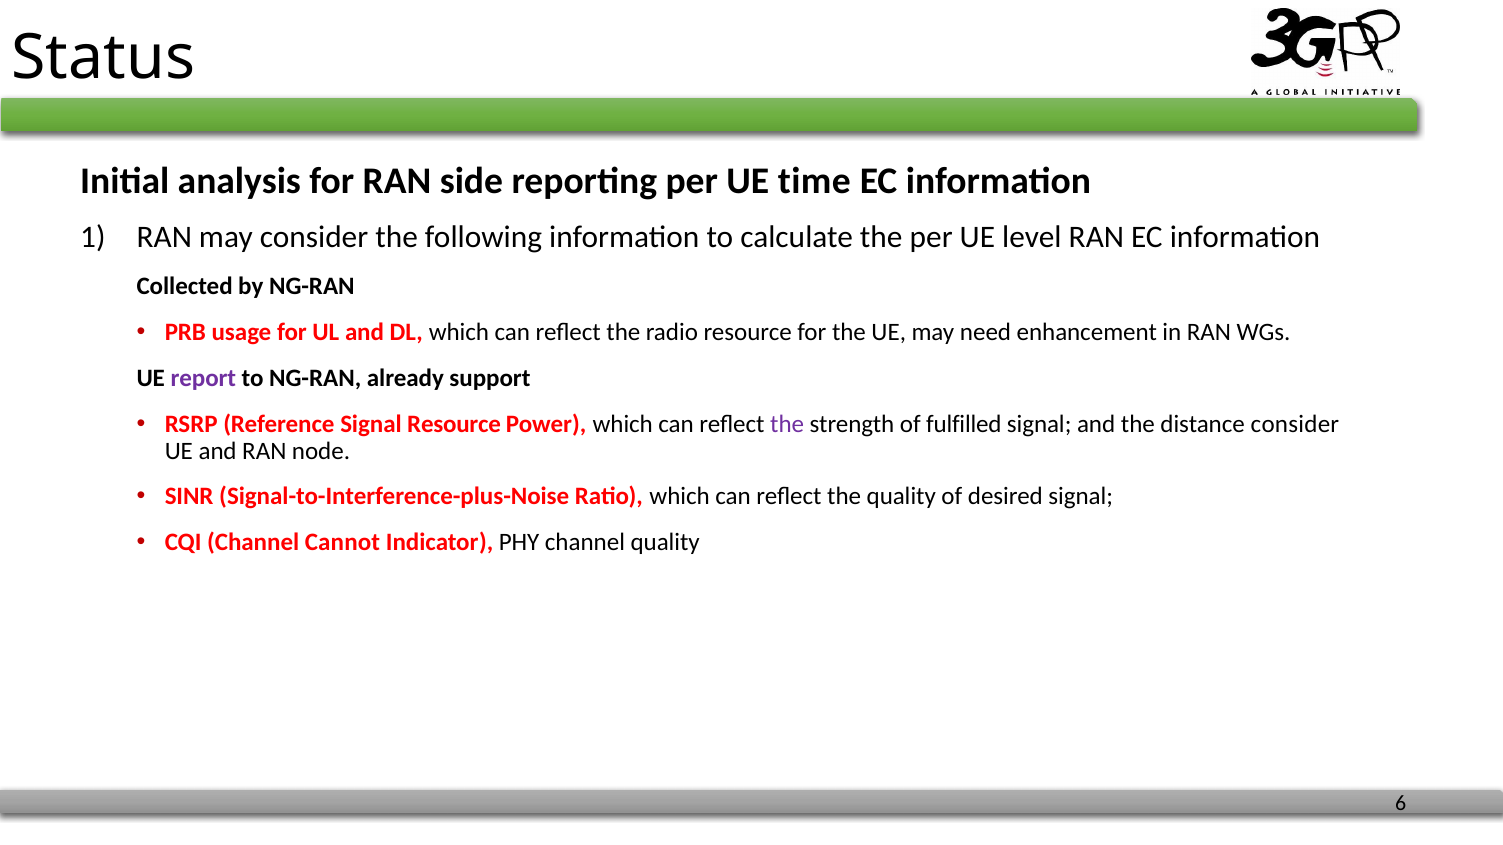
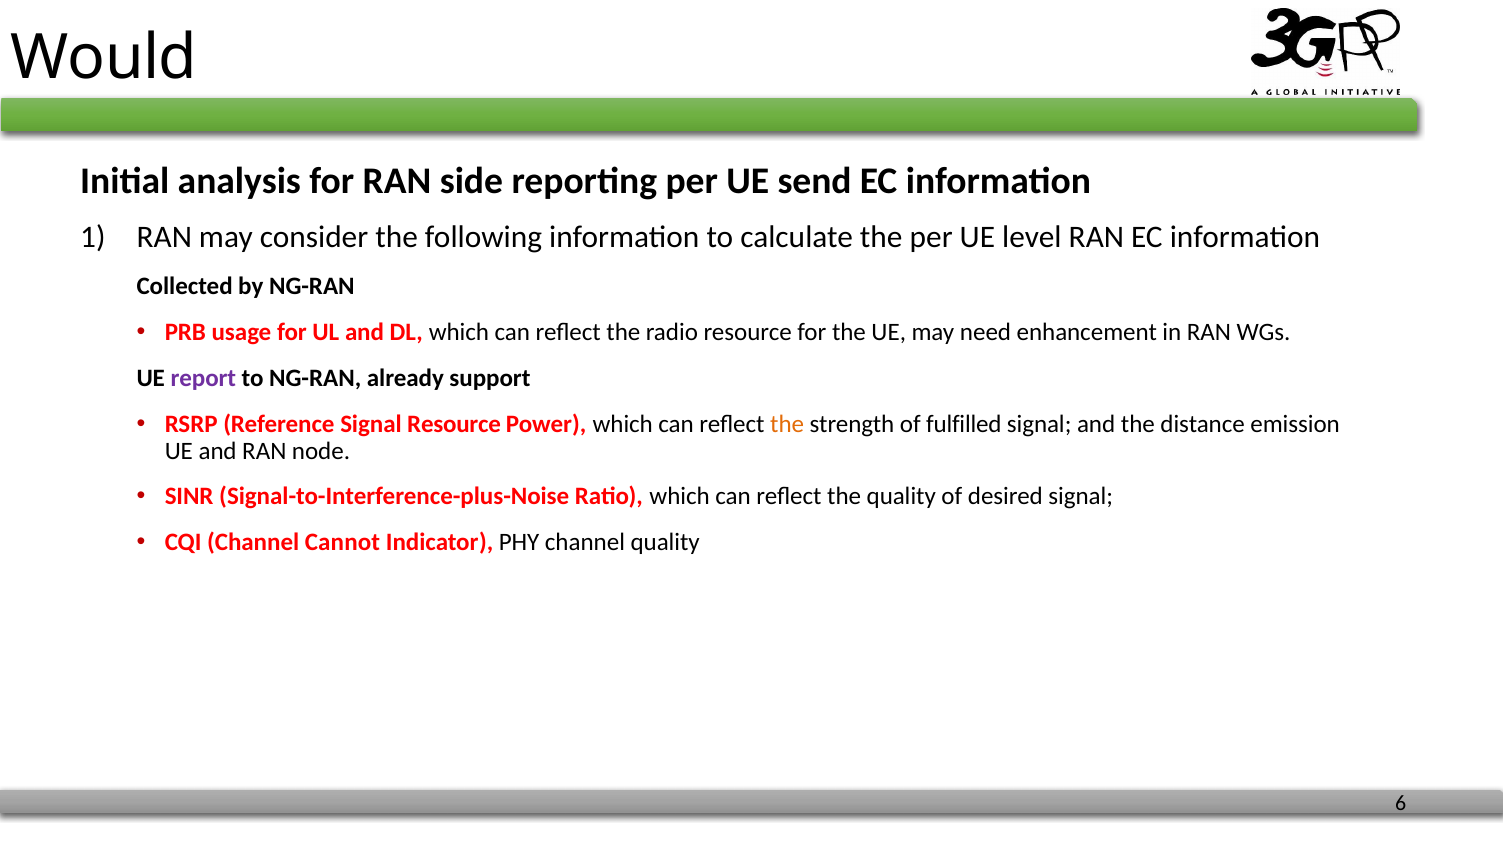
Status: Status -> Would (104, 58)
time: time -> send (815, 181)
the colour: purple -> orange (787, 424)
distance consider: consider -> emission (1295, 424)
